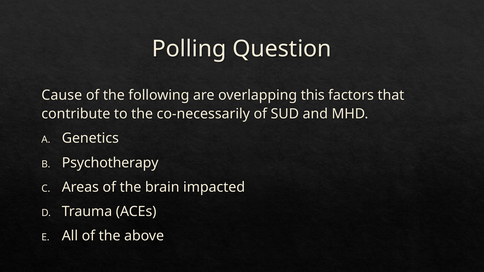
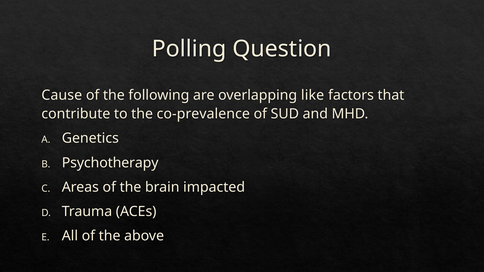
this: this -> like (313, 95)
co-necessarily: co-necessarily -> co-prevalence (203, 114)
